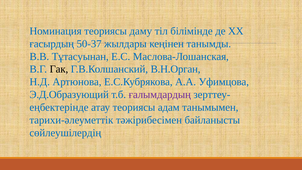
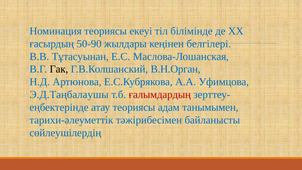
даму: даму -> екеуі (141, 31)
50-37: 50-37 -> 50-90 (89, 44)
танымды: танымды -> белгілері (209, 44)
Э.Д.Образующий: Э.Д.Образующий -> Э.Д.Таңбалаушы (69, 95)
ғалымдардың colour: purple -> red (160, 95)
